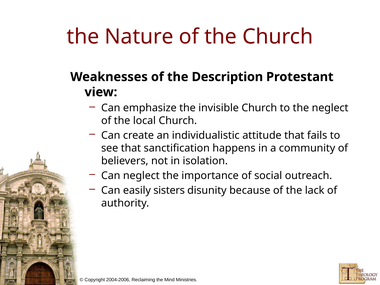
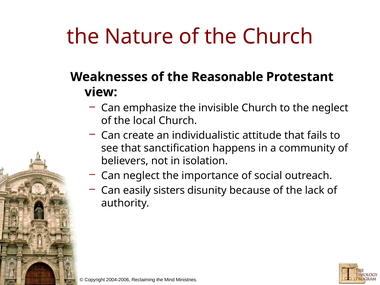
Description: Description -> Reasonable (227, 77)
